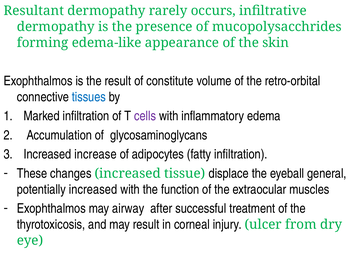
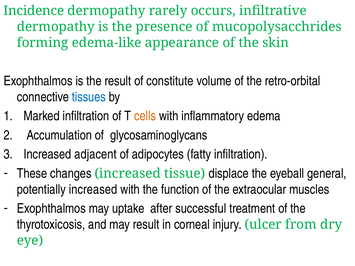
Resultant: Resultant -> Incidence (34, 11)
cells colour: purple -> orange (145, 116)
increase: increase -> adjacent (95, 154)
airway: airway -> uptake (128, 209)
